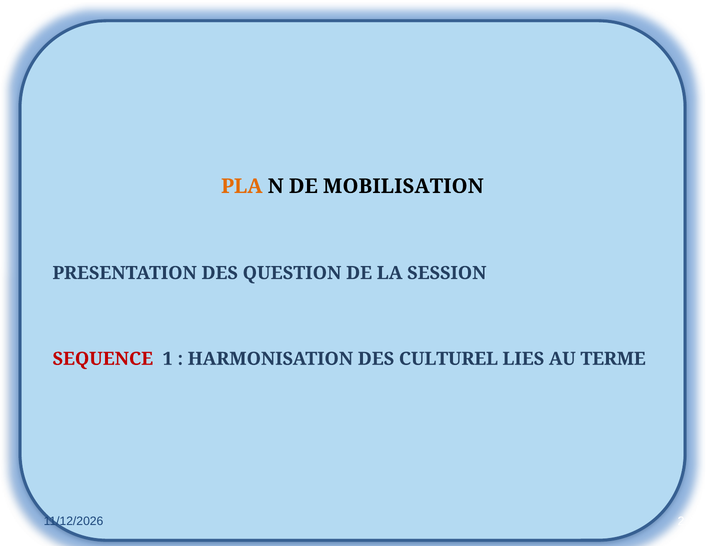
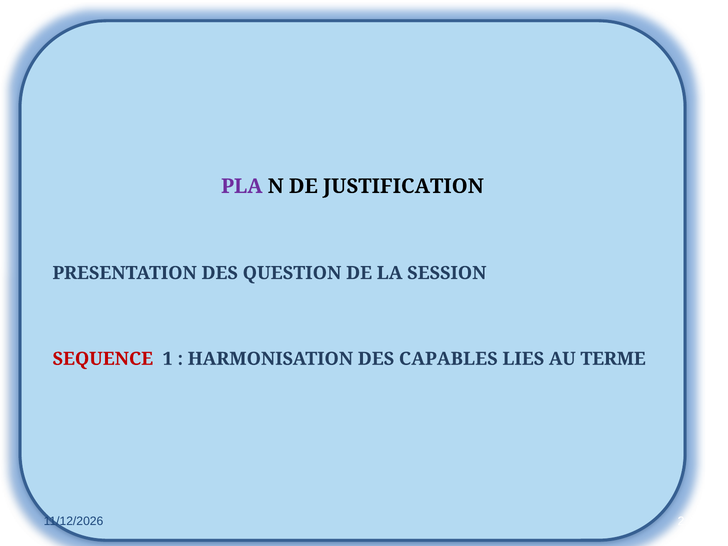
PLA colour: orange -> purple (242, 186)
MOBILISATION: MOBILISATION -> JUSTIFICATION (403, 186)
CULTUREL: CULTUREL -> CAPABLES (448, 359)
